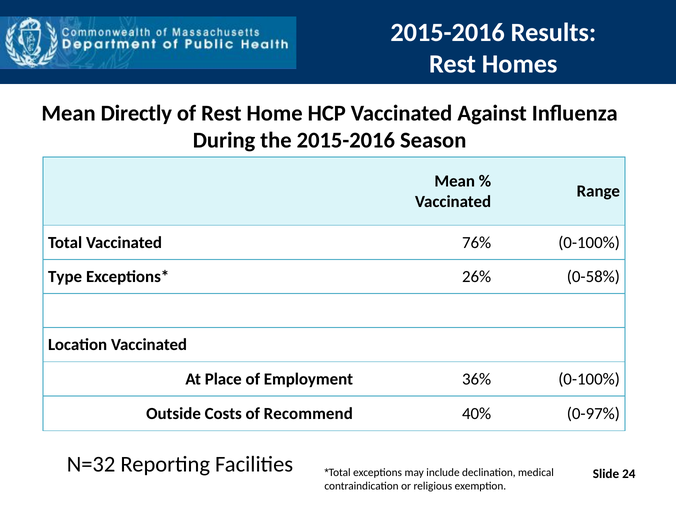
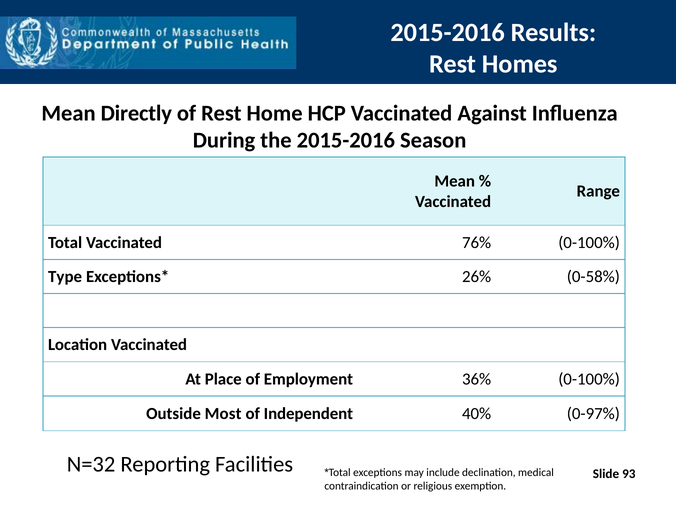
Costs: Costs -> Most (223, 414)
Recommend: Recommend -> Independent (308, 414)
24: 24 -> 93 (629, 474)
